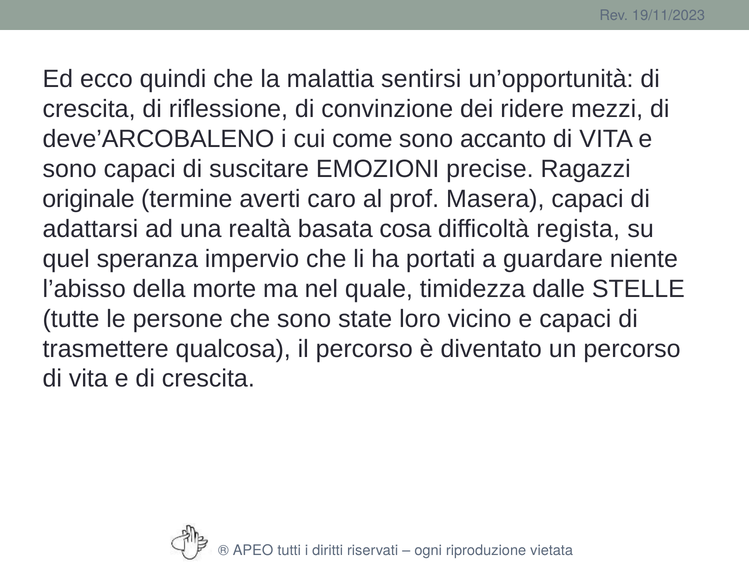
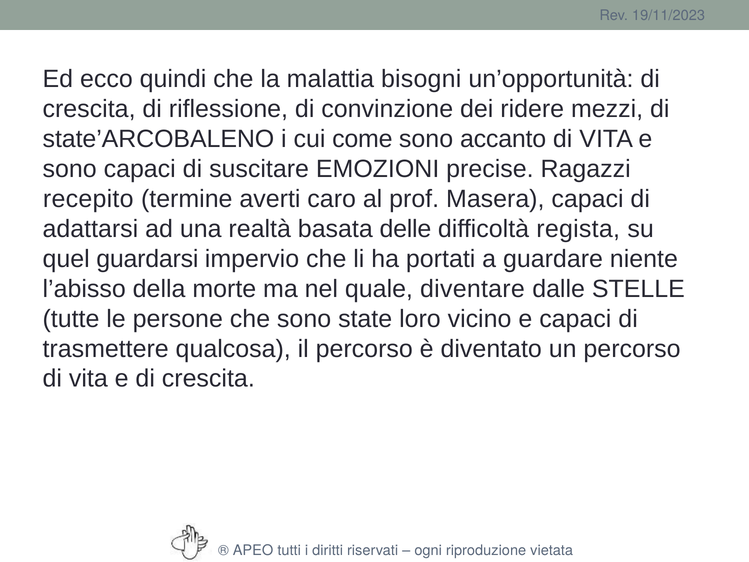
sentirsi: sentirsi -> bisogni (421, 79)
deve’ARCOBALENO: deve’ARCOBALENO -> state’ARCOBALENO (158, 139)
originale: originale -> recepito (88, 199)
cosa: cosa -> delle (405, 229)
speranza: speranza -> guardarsi (147, 259)
timidezza: timidezza -> diventare (472, 289)
